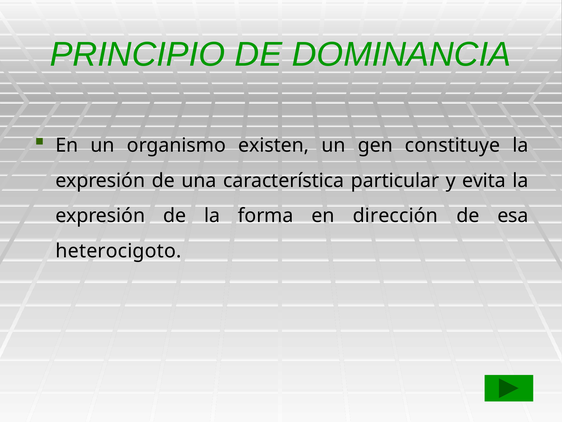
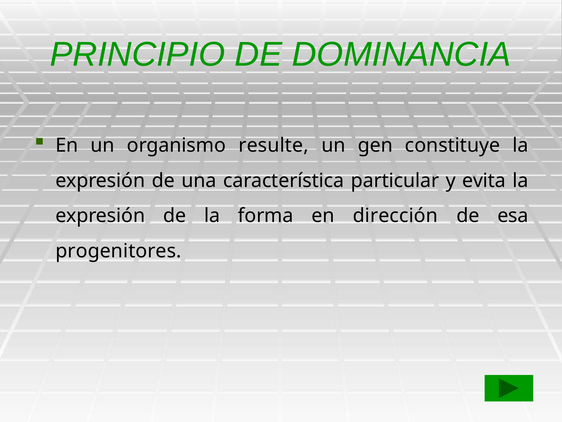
existen: existen -> resulte (274, 145)
heterocigoto: heterocigoto -> progenitores (118, 251)
